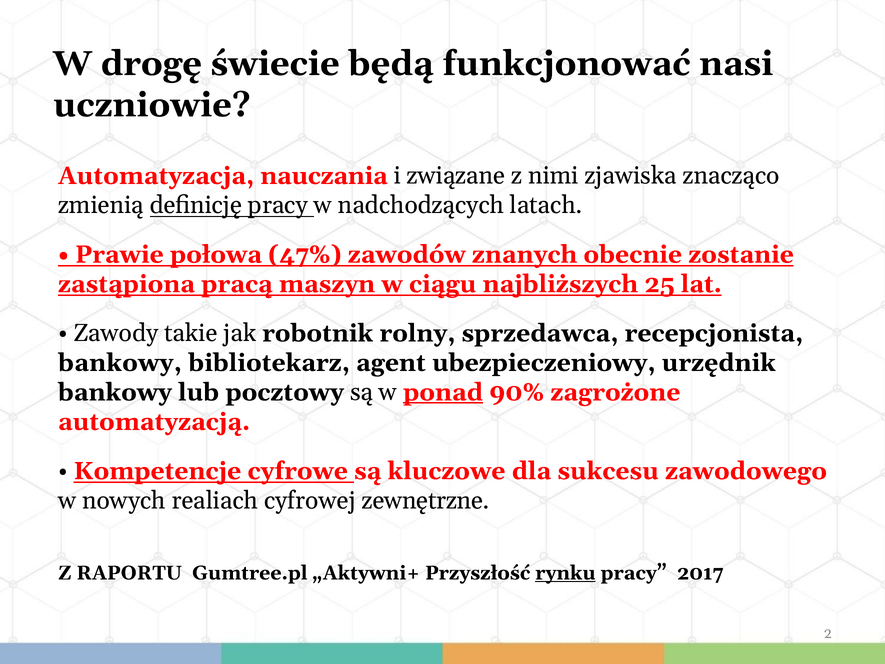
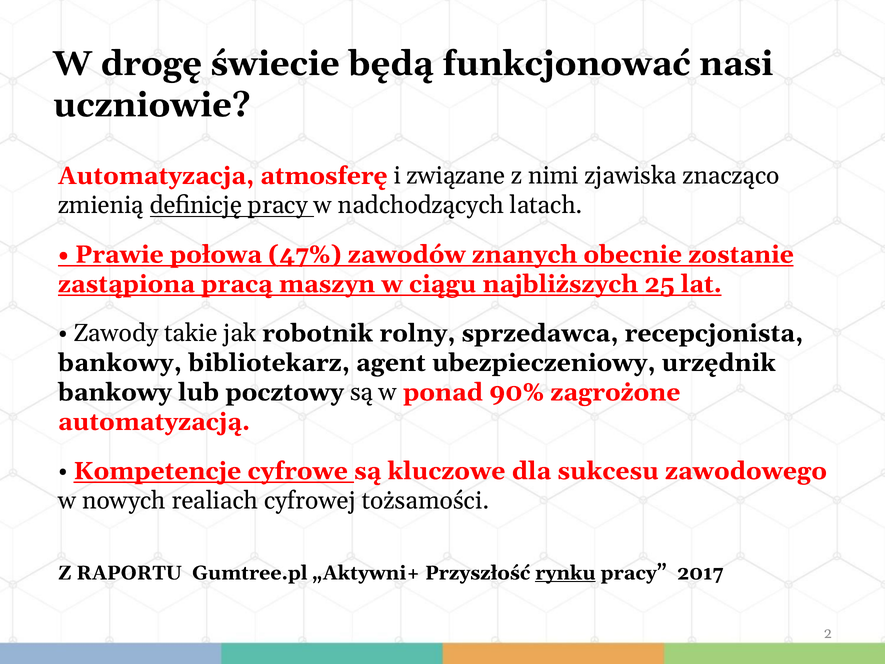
nauczania: nauczania -> atmosferę (324, 176)
ponad underline: present -> none (443, 392)
zewnętrzne: zewnętrzne -> tożsamości (425, 500)
